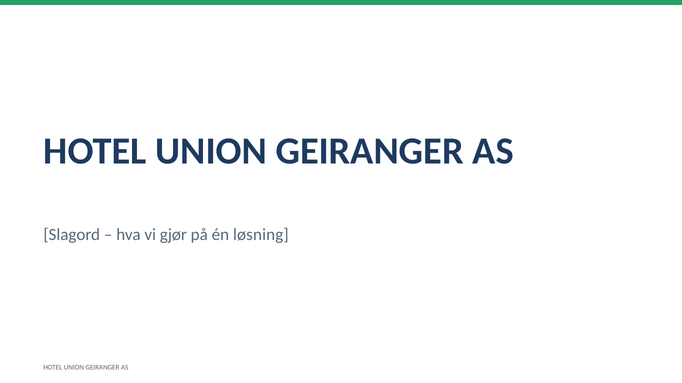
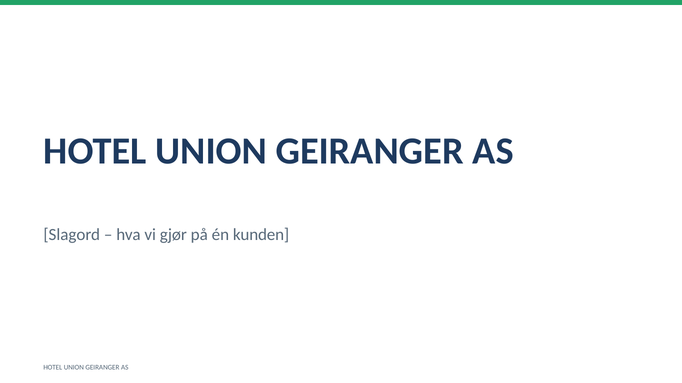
løsning: løsning -> kunden (261, 235)
